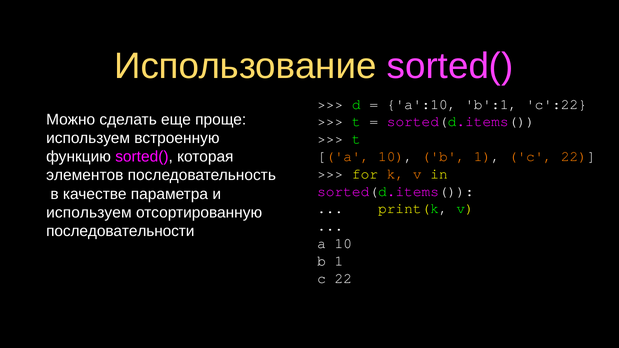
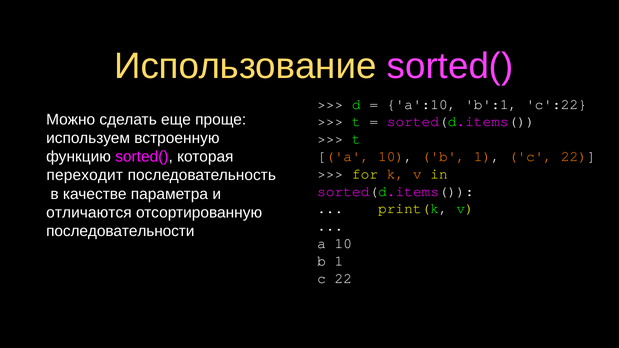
элементов: элементов -> переходит (85, 175)
используем: используем -> отличаются (89, 213)
